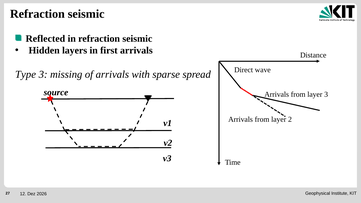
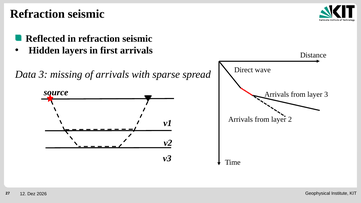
Type: Type -> Data (26, 74)
